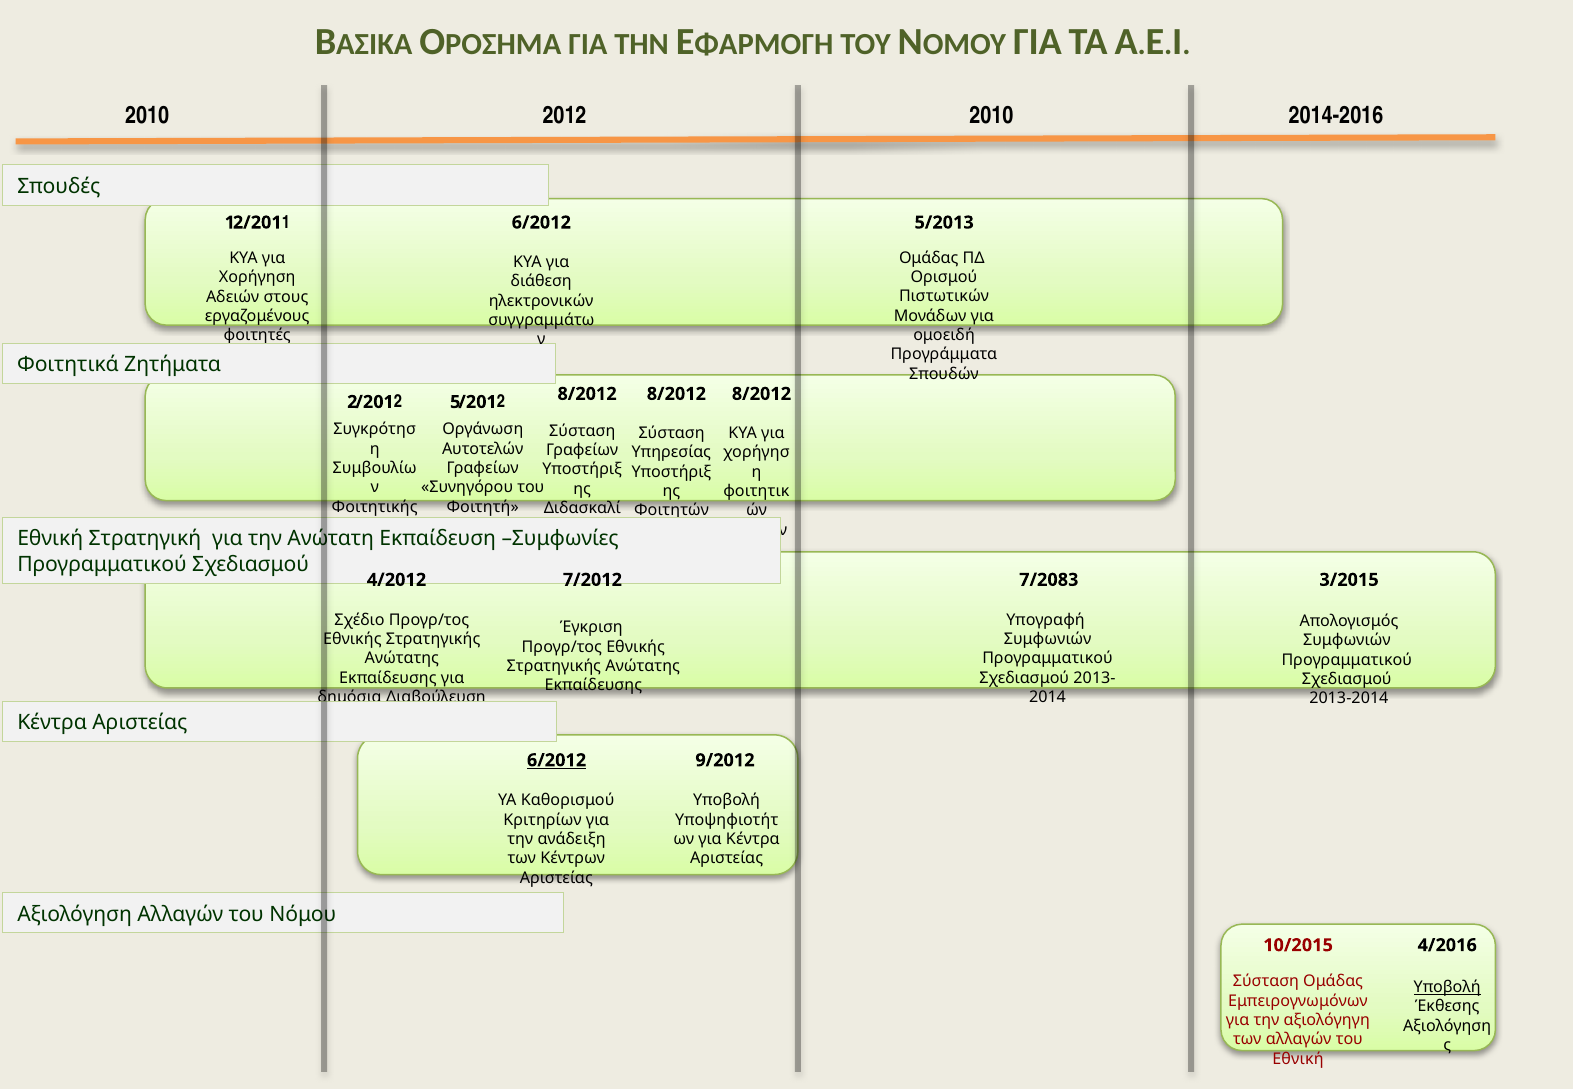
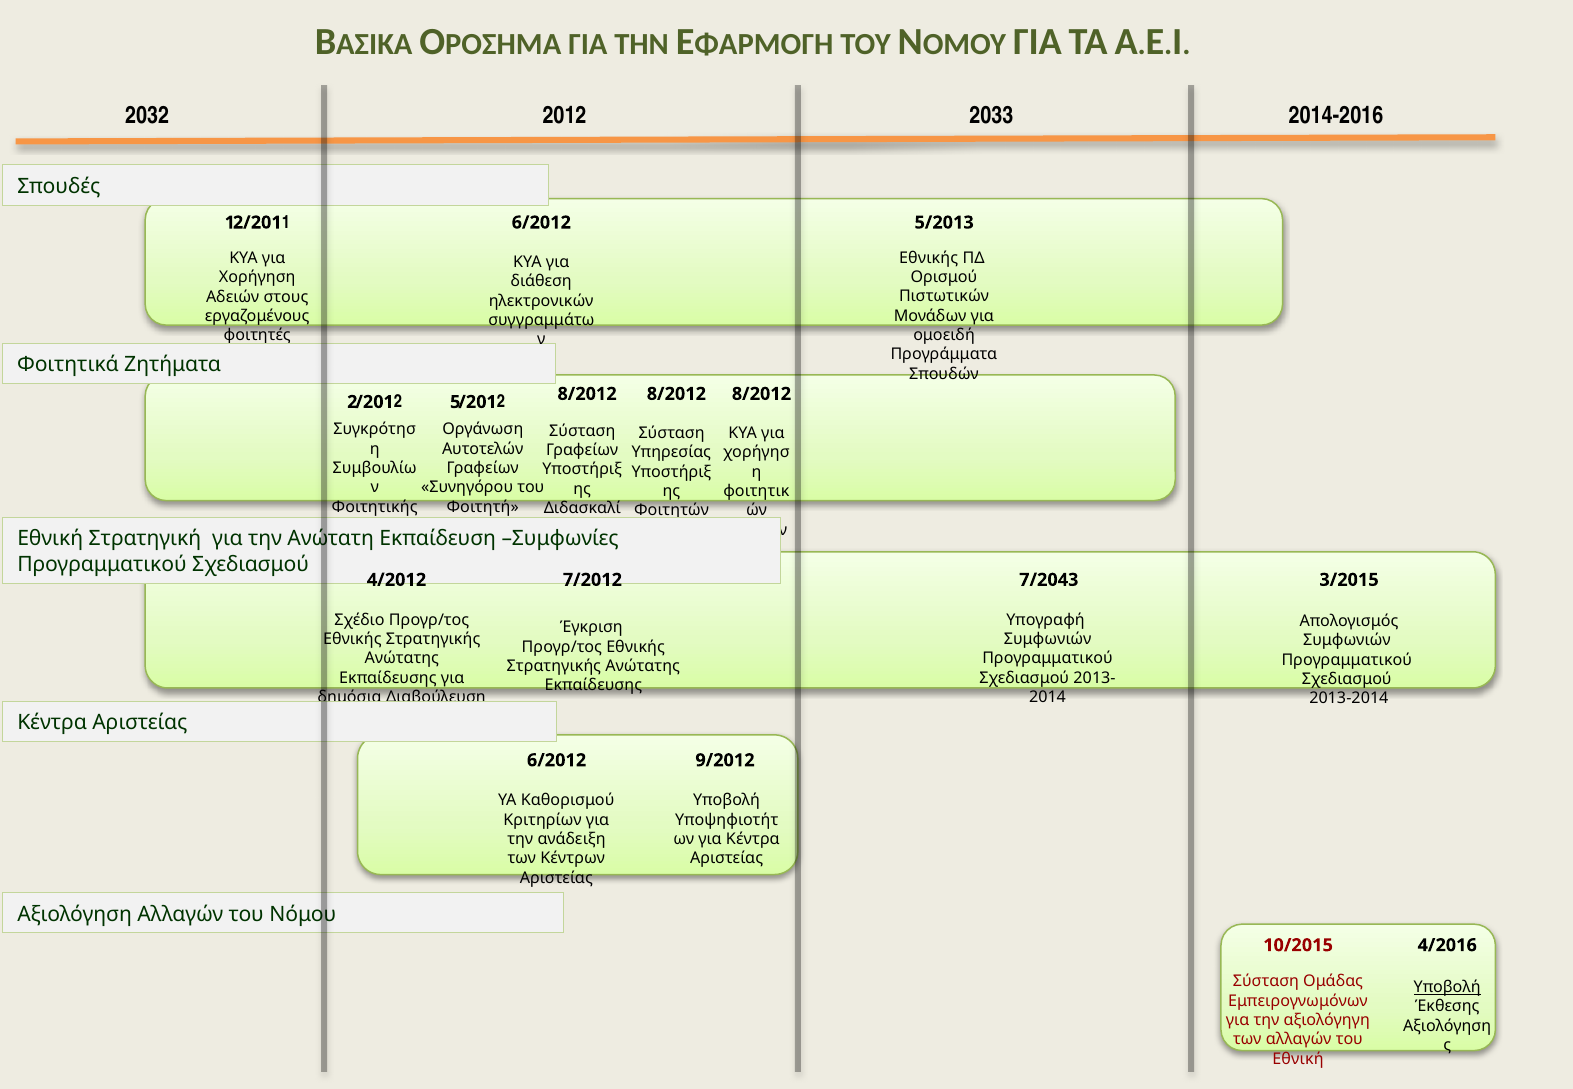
2010: 2010 -> 2032 (147, 115)
2012 2010: 2010 -> 2033 (991, 115)
Ομάδας: Ομάδας -> Εθνικής (929, 258)
7/2083: 7/2083 -> 7/2043 (1049, 580)
6/2012 underline: present -> none (557, 760)
